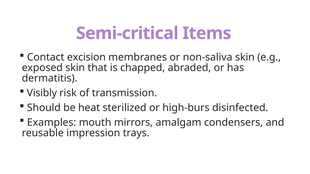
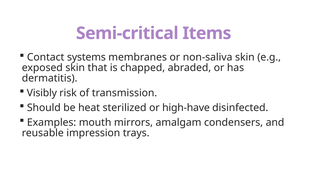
excision: excision -> systems (86, 57)
high-burs: high-burs -> high-have (186, 108)
